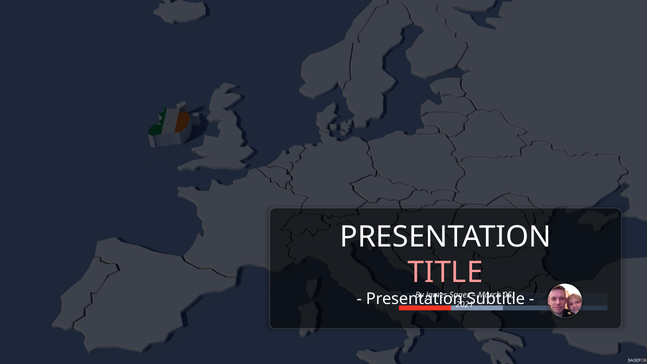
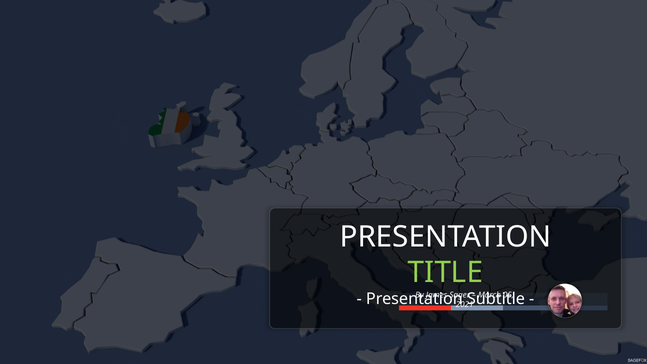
TITLE colour: pink -> light green (445, 273)
